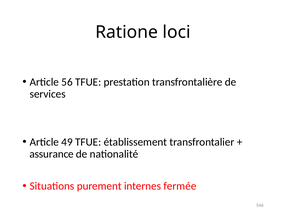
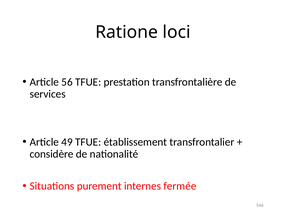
assurance: assurance -> considère (52, 154)
